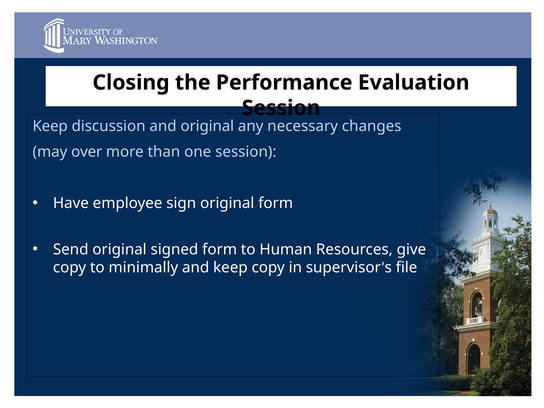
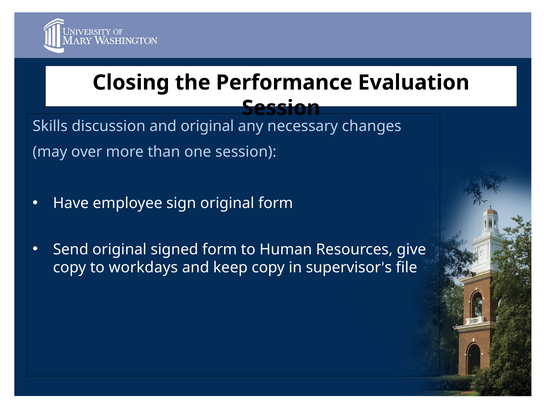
Keep: Keep -> Skills (50, 126)
minimally: minimally -> workdays (143, 268)
